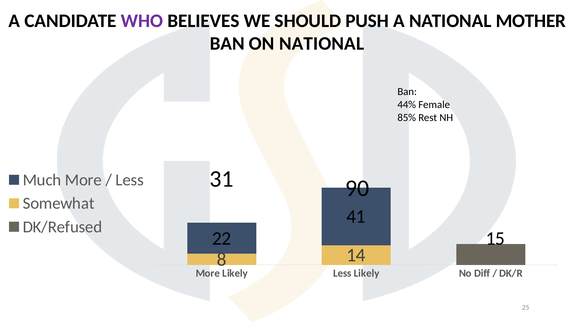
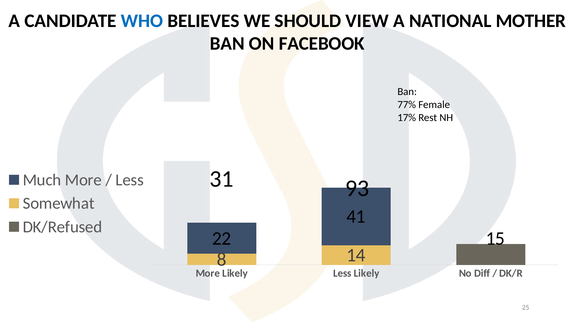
WHO colour: purple -> blue (142, 21)
PUSH: PUSH -> VIEW (367, 21)
ON NATIONAL: NATIONAL -> FACEBOOK (322, 44)
44%: 44% -> 77% (407, 105)
85%: 85% -> 17% (407, 118)
90: 90 -> 93 (357, 188)
